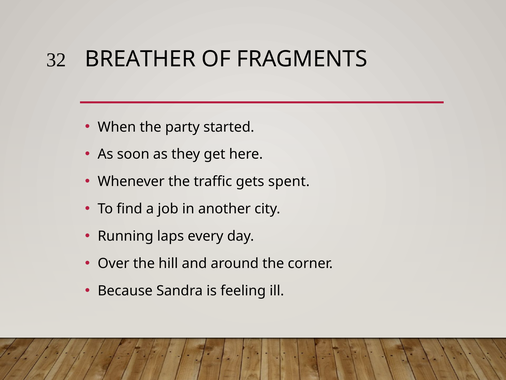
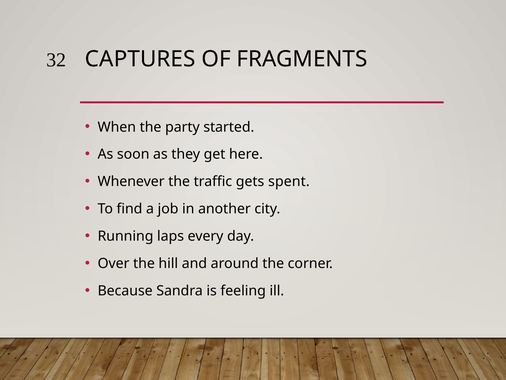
BREATHER: BREATHER -> CAPTURES (140, 59)
